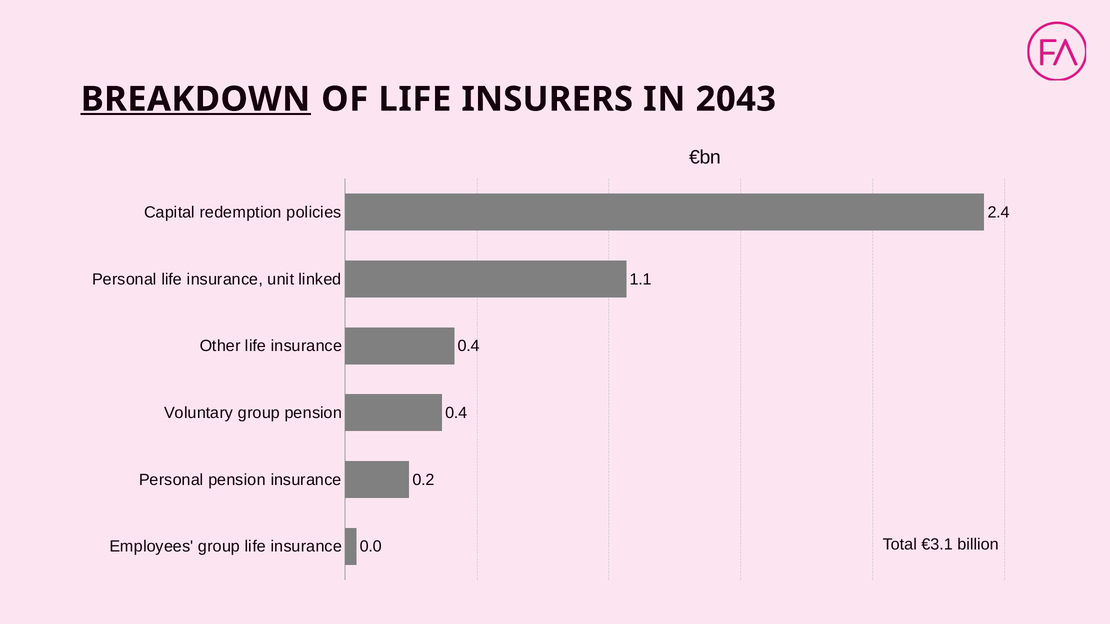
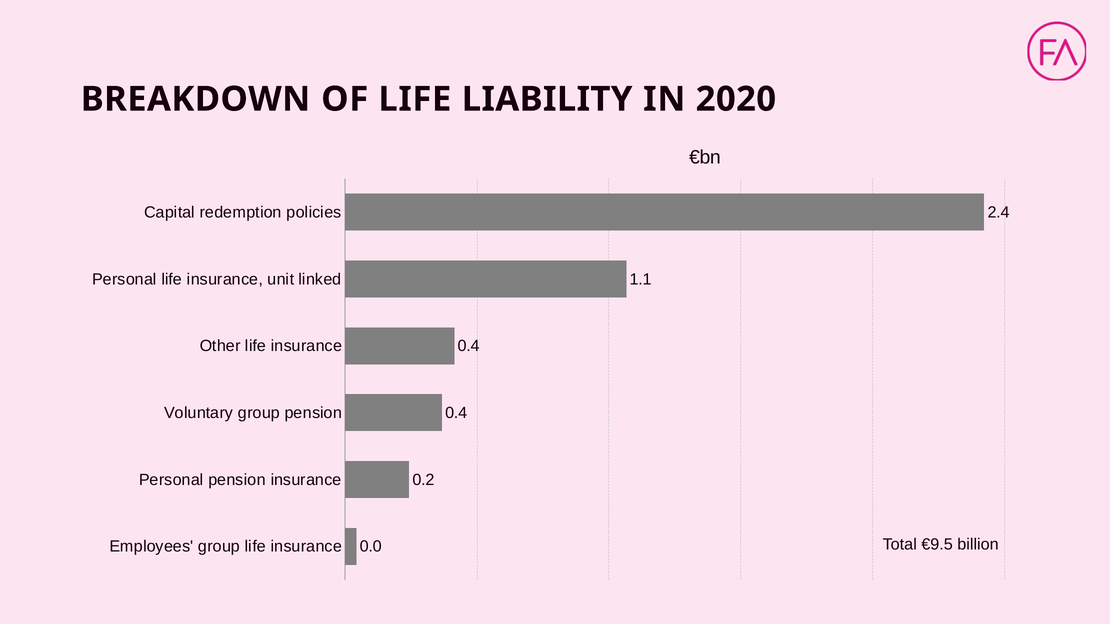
BREAKDOWN underline: present -> none (195, 99)
INSURERS: INSURERS -> LIABILITY (547, 99)
2043: 2043 -> 2020 (736, 99)
€3.1: €3.1 -> €9.5 (937, 545)
